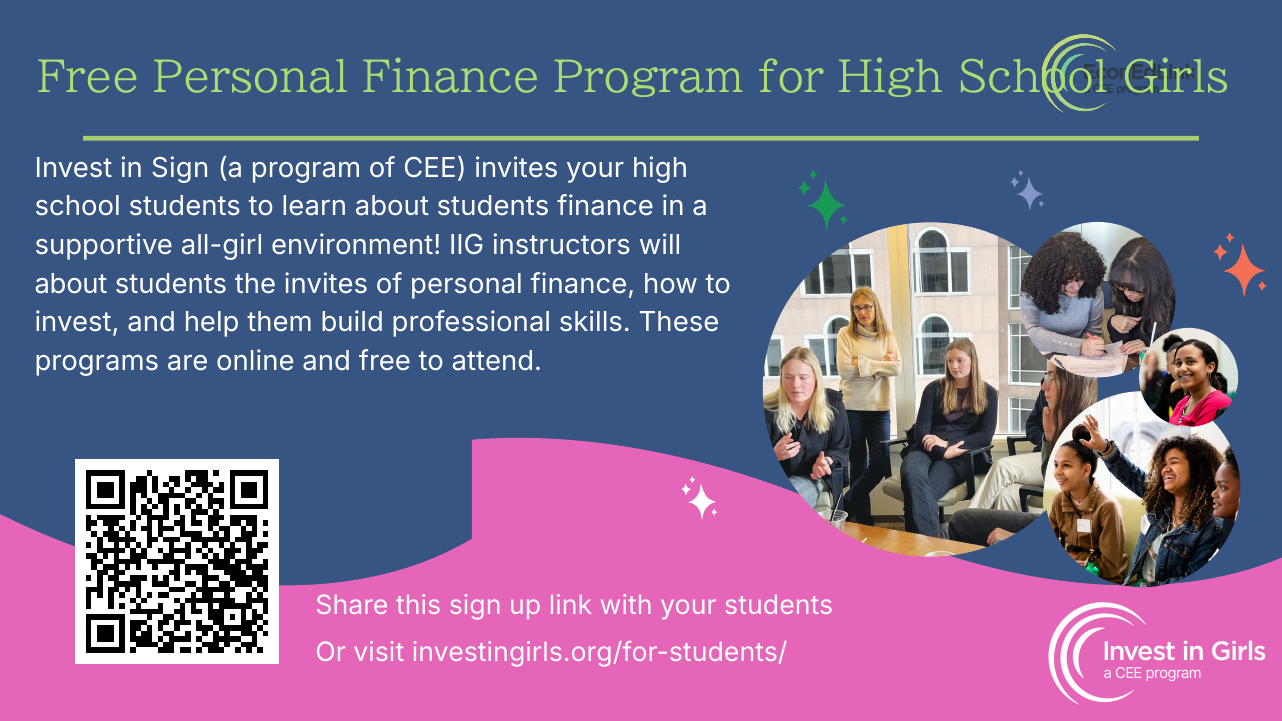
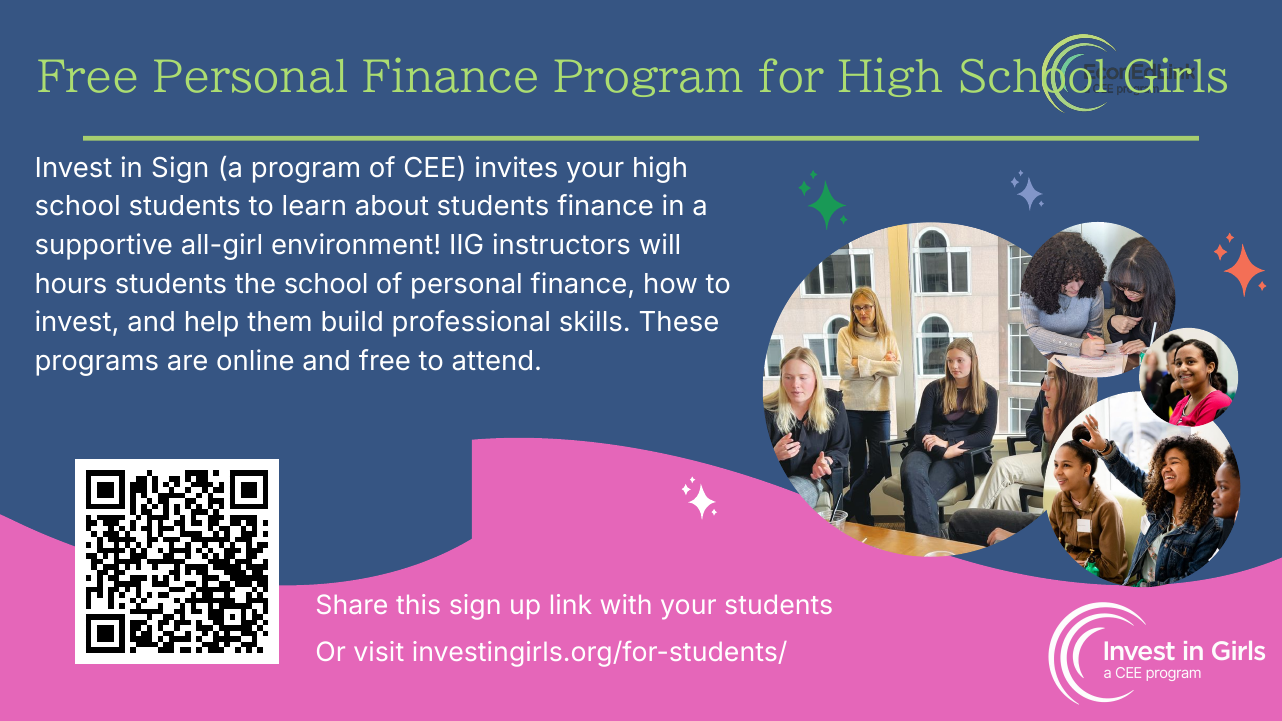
about: about -> hours (71, 284)
the invites: invites -> school (326, 284)
